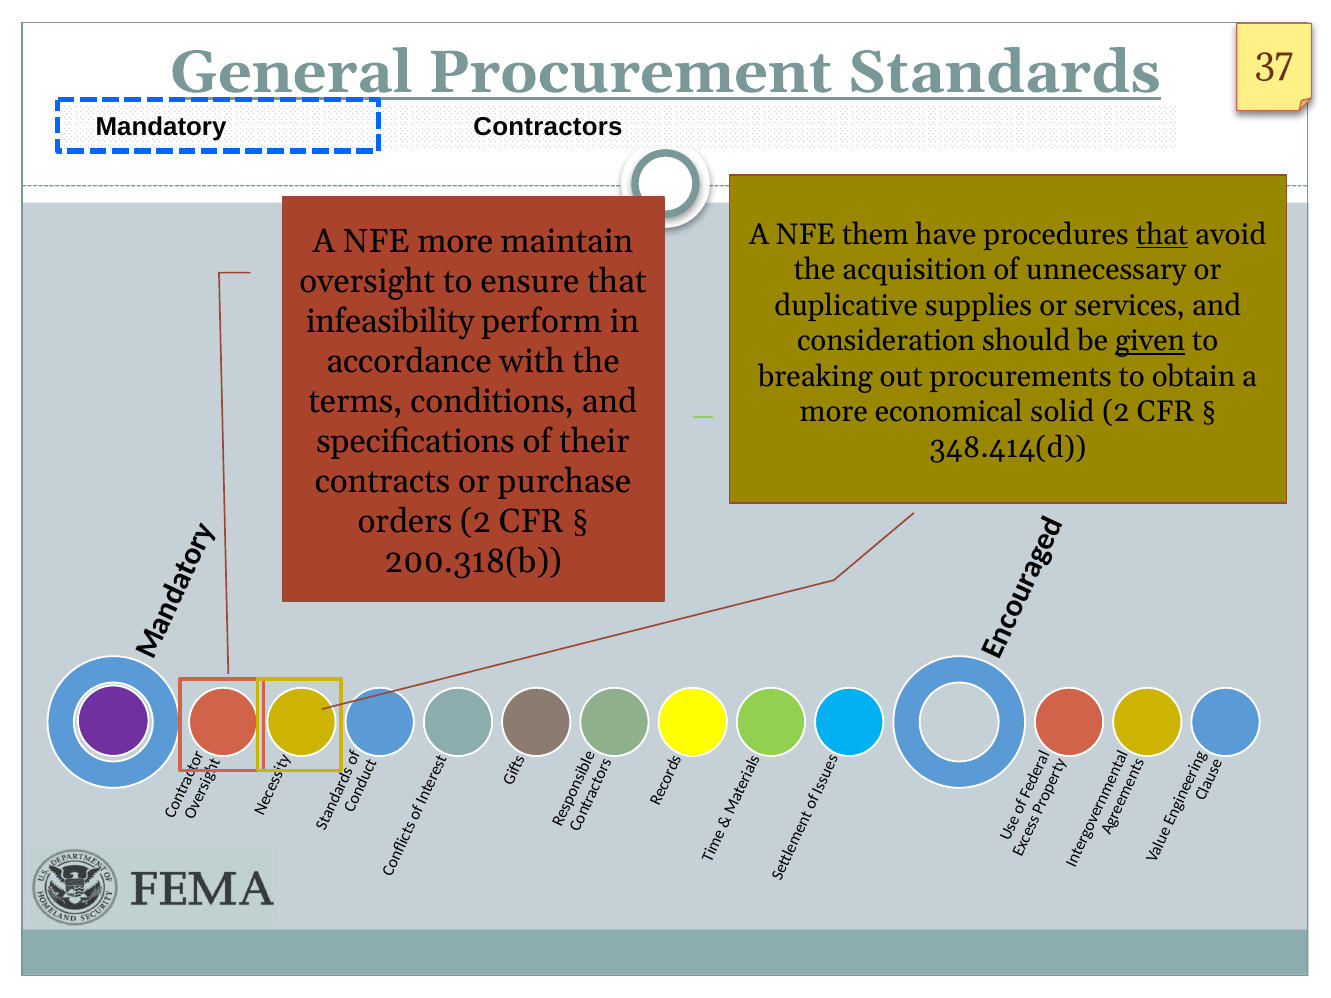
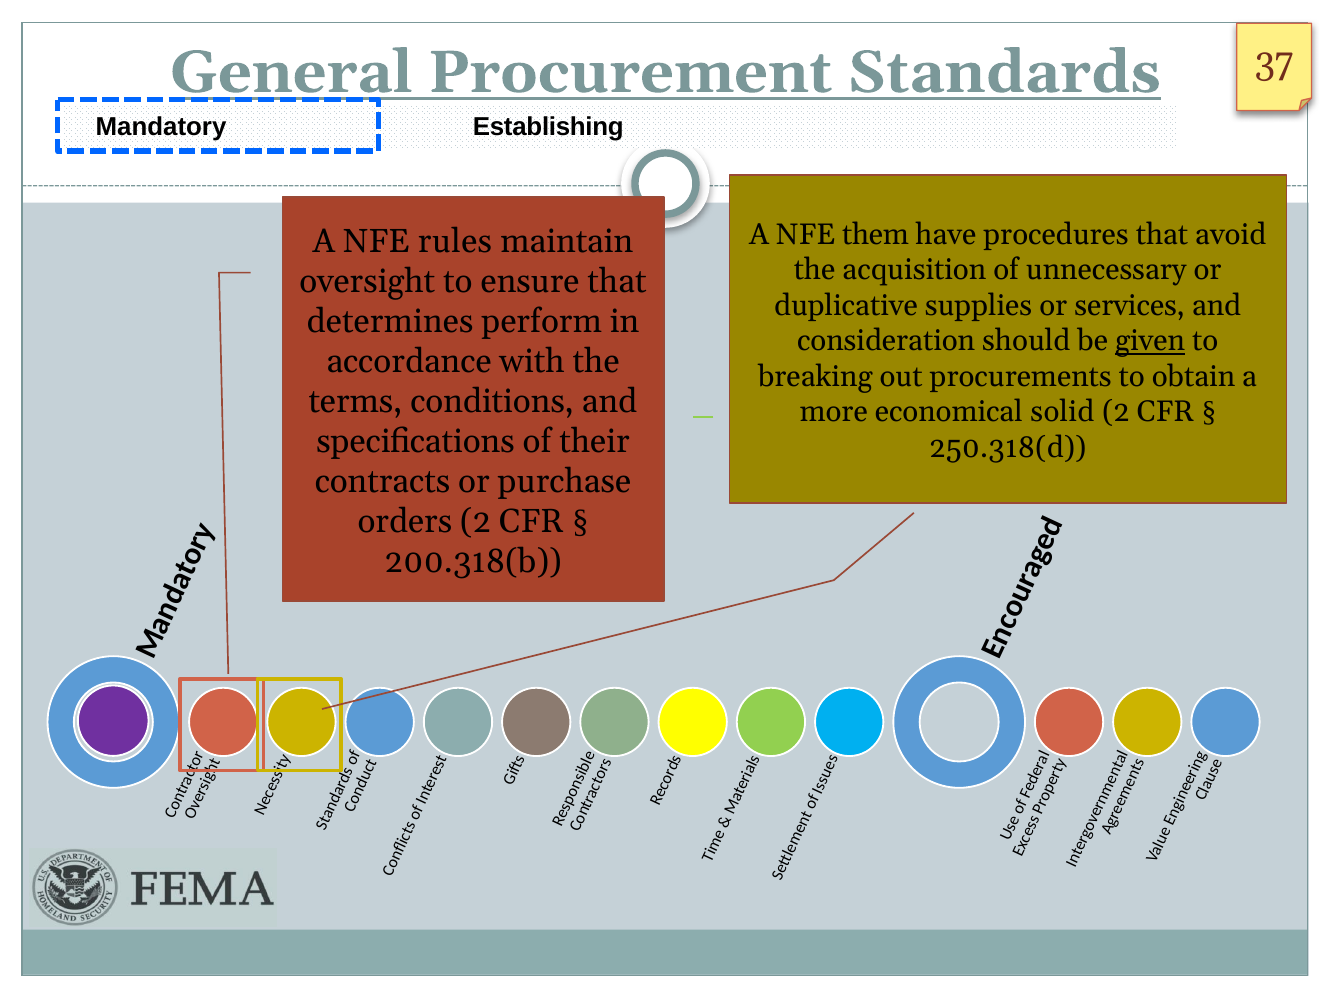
Contractors: Contractors -> Establishing (548, 127)
that underline: present -> none (1162, 235)
NFE more: more -> rules (455, 242)
infeasibility: infeasibility -> determines (390, 322)
348.414(d: 348.414(d -> 250.318(d (1008, 448)
